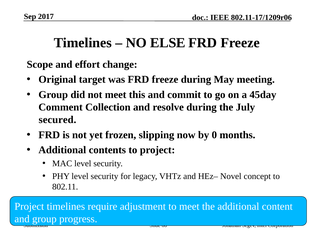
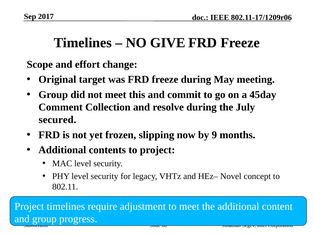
ELSE: ELSE -> GIVE (168, 43)
0: 0 -> 9 (214, 135)
